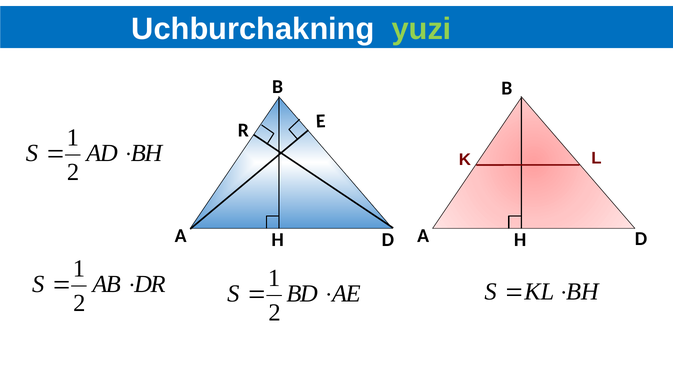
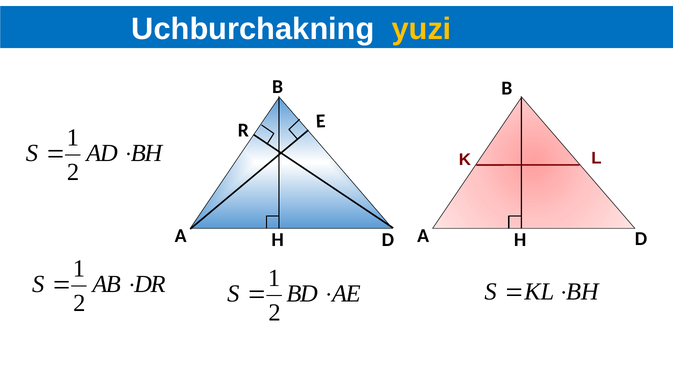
yuzi colour: light green -> yellow (422, 29)
